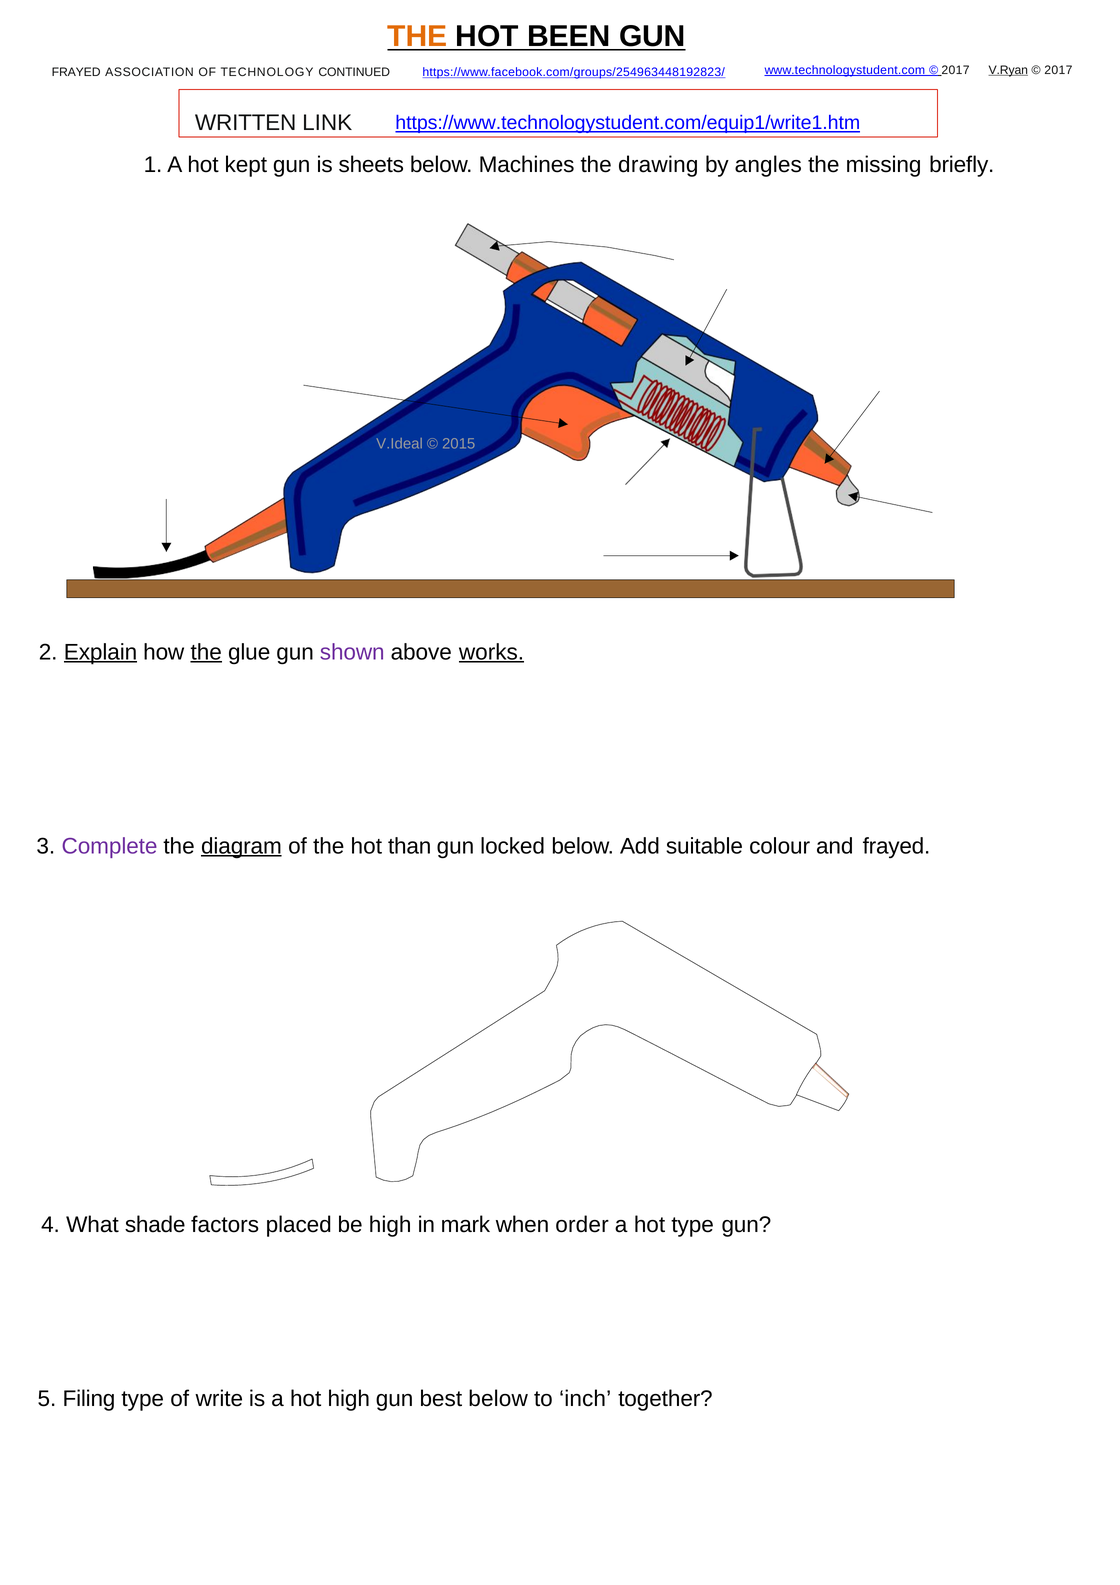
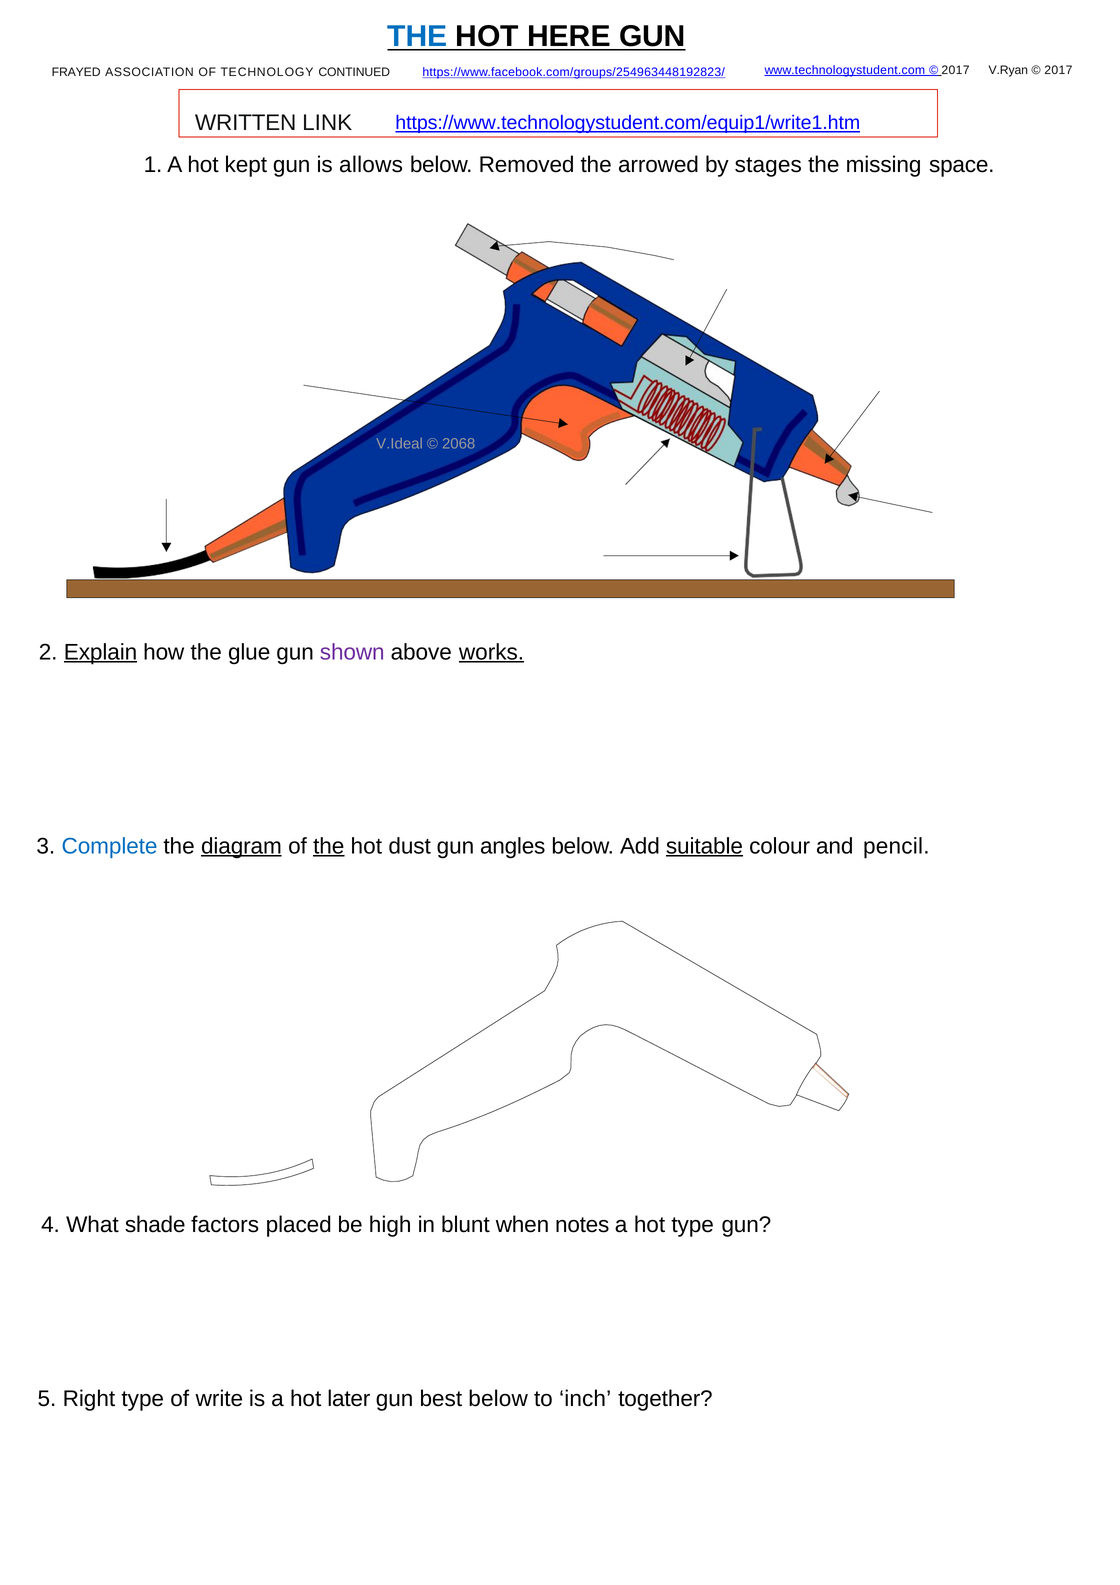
THE colour: orange -> blue (417, 36)
BEEN: BEEN -> HERE (569, 36)
V.Ryan underline: present -> none (1008, 70)
sheets: sheets -> allows (371, 165)
Machines: Machines -> Removed (527, 165)
drawing: drawing -> arrowed (658, 165)
angles: angles -> stages (768, 165)
brieﬂy: brieﬂy -> space (962, 165)
2015: 2015 -> 2068 (459, 444)
the underline: present -> none (206, 652)
Complete colour: purple -> blue (110, 846)
the underline: none -> present (329, 846)
than: than -> dust (410, 846)
locked: locked -> angles (513, 846)
suitable underline: none -> present (704, 846)
and frayed: frayed -> pencil (896, 846)
mark: mark -> blunt (465, 1225)
order: order -> notes (582, 1225)
Filing: Filing -> Right (89, 1399)
hot high: high -> later (349, 1399)
